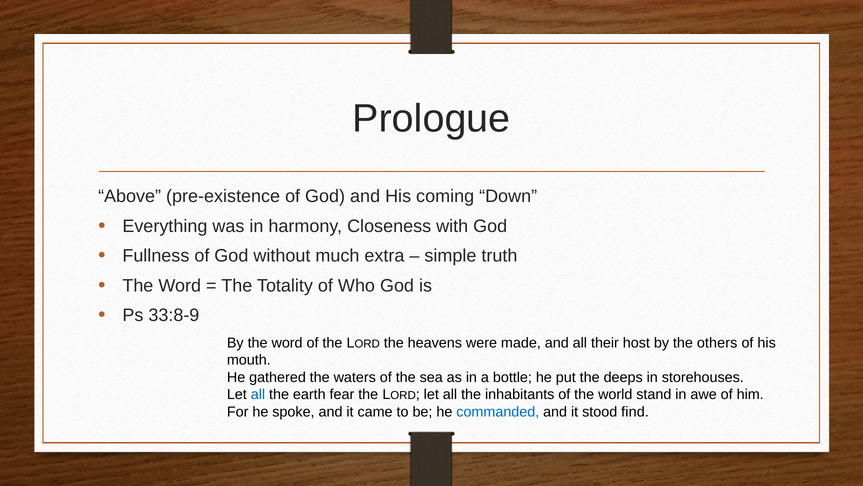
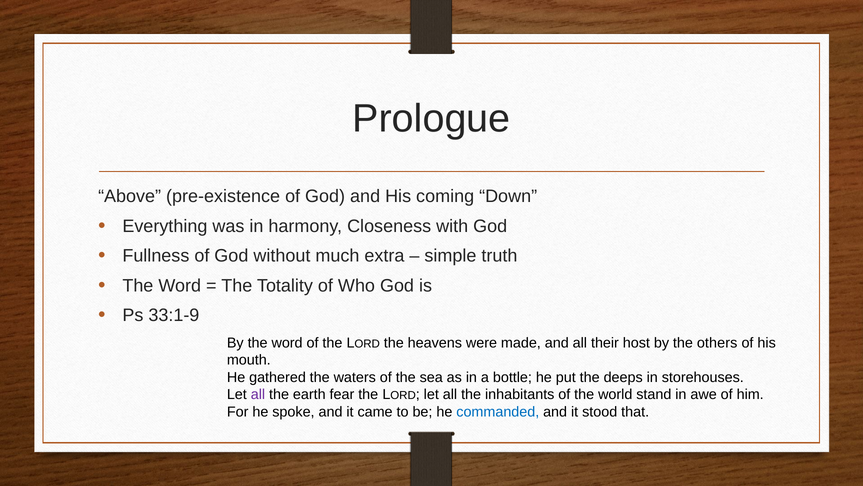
33:8-9: 33:8-9 -> 33:1-9 (174, 315)
all colour: blue -> purple (258, 394)
find: find -> that (635, 411)
